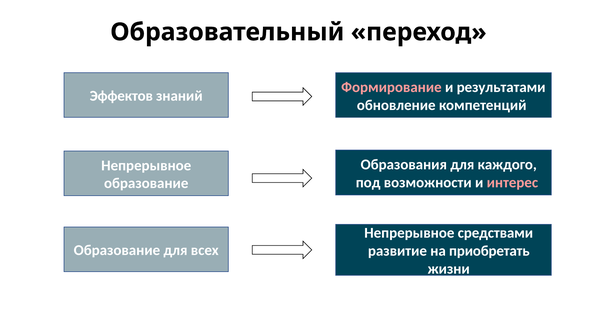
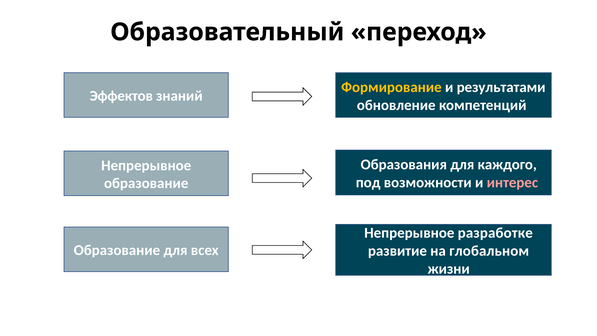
Формирование colour: pink -> yellow (391, 87)
средствами: средствами -> разработке (495, 233)
приобретать: приобретать -> глобальном (489, 251)
